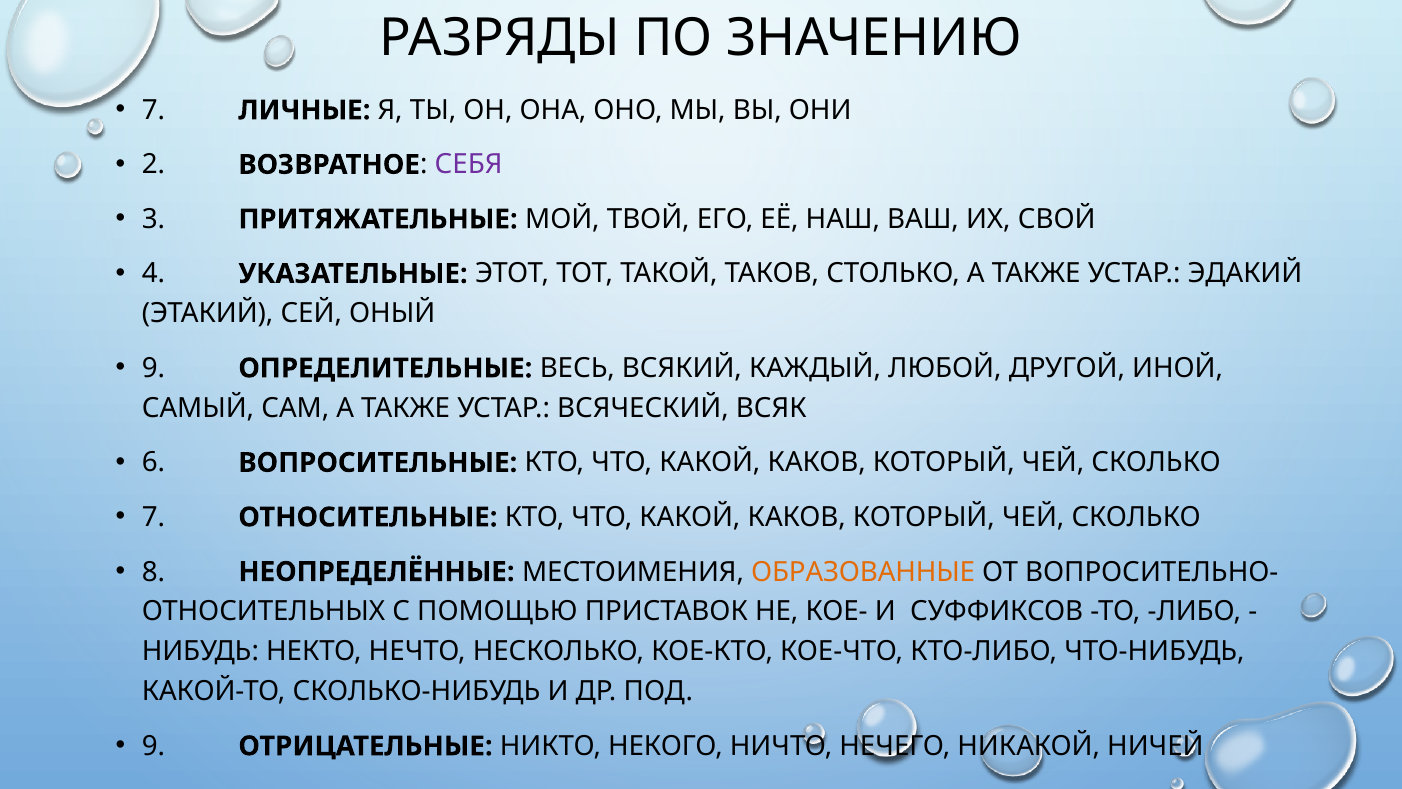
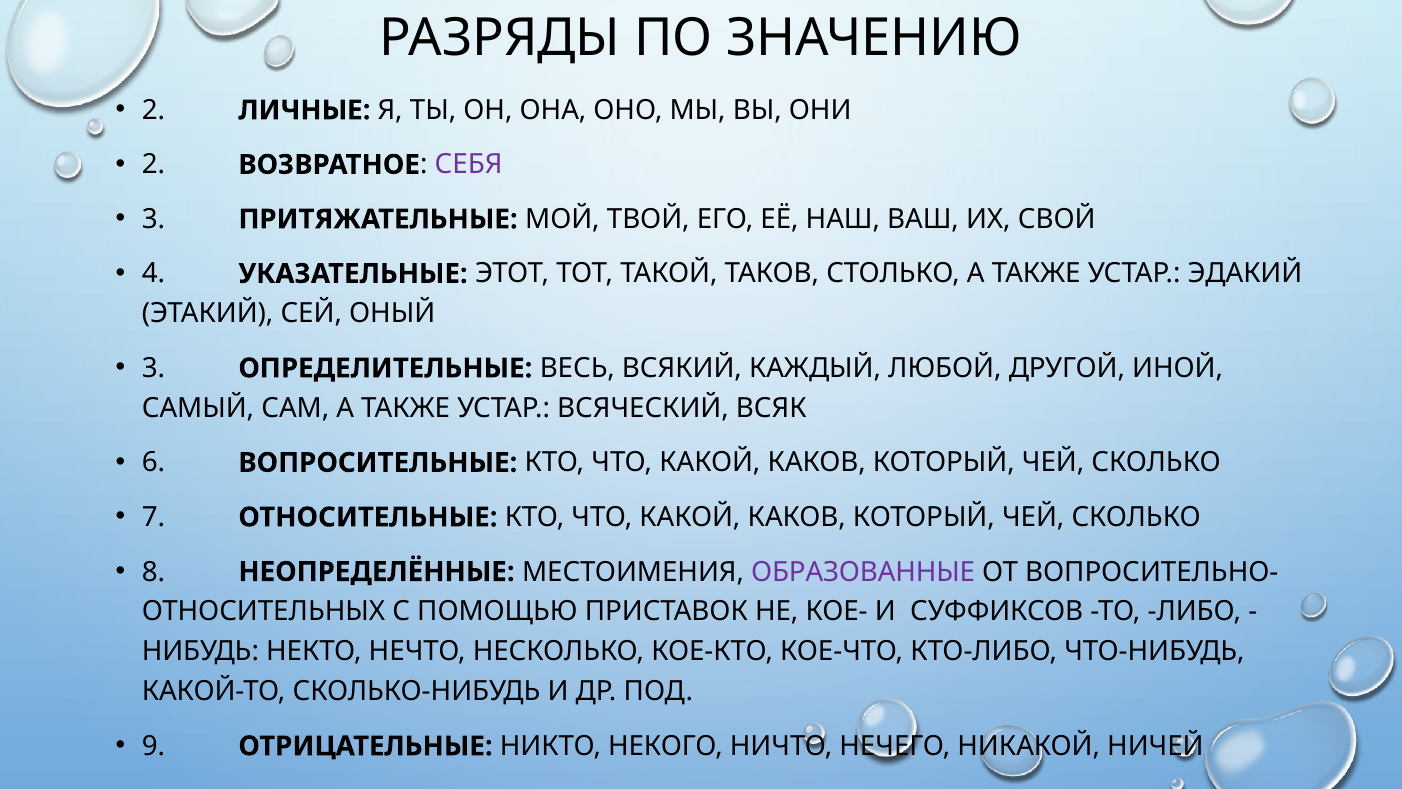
7: 7 -> 2 (153, 110)
9: 9 -> 3 (153, 368)
ОБРАЗОВАННЫЕ colour: orange -> purple (863, 572)
